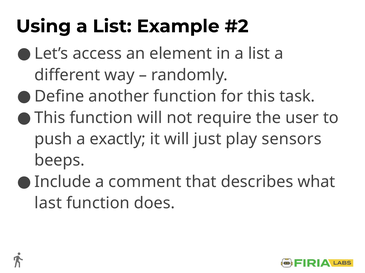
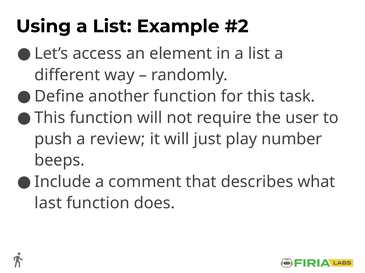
exactly: exactly -> review (118, 139)
sensors: sensors -> number (292, 139)
